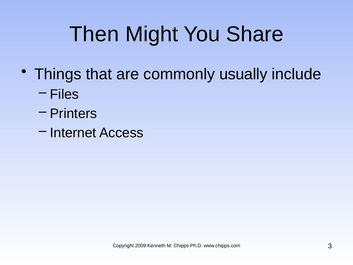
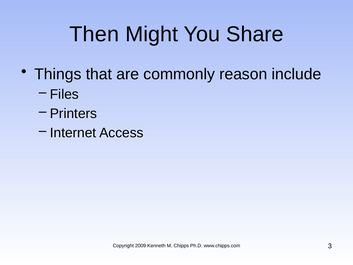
usually: usually -> reason (243, 74)
